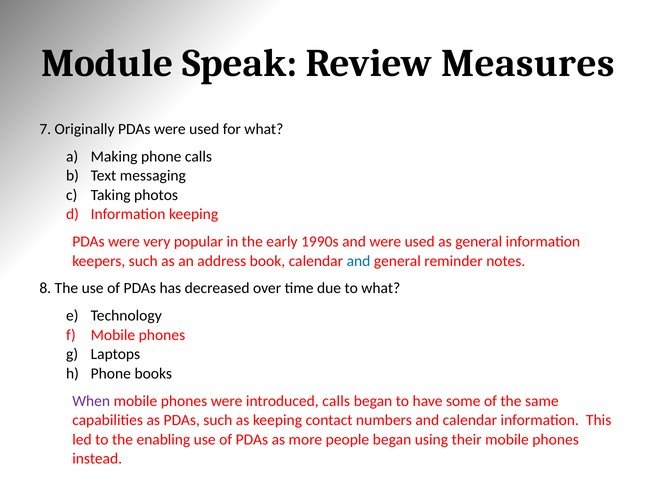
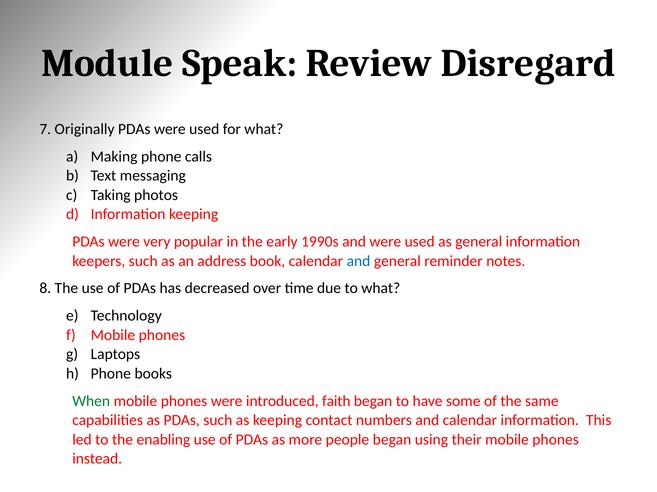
Measures: Measures -> Disregard (528, 64)
When colour: purple -> green (91, 402)
introduced calls: calls -> faith (336, 402)
